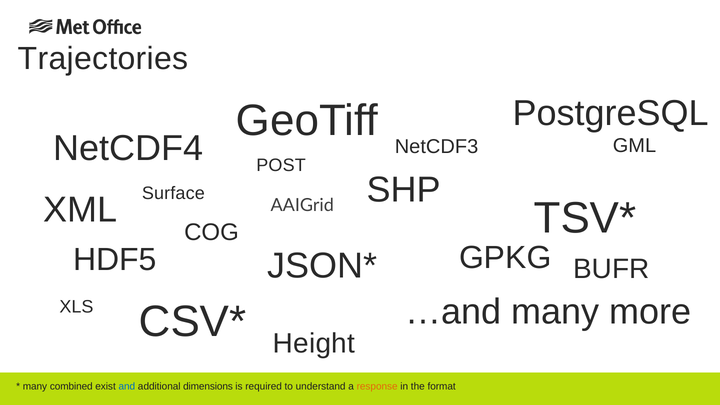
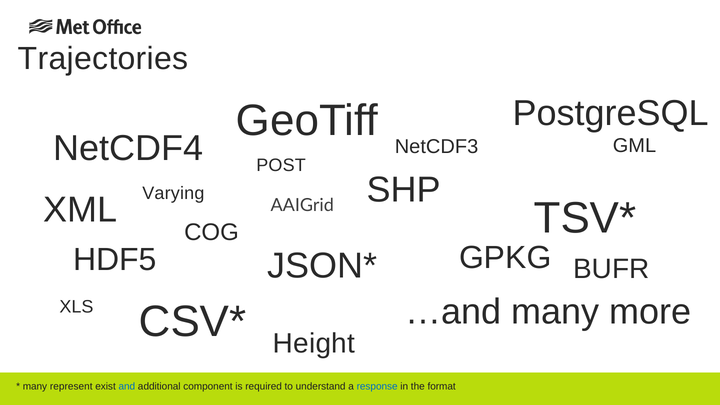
Surface: Surface -> Varying (173, 193)
combined: combined -> represent (71, 386)
dimensions: dimensions -> component (208, 386)
response colour: orange -> blue (377, 386)
